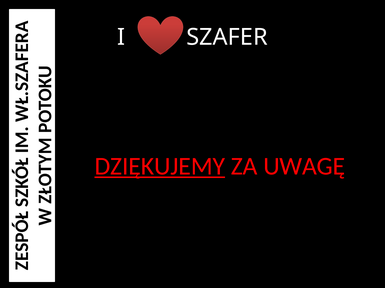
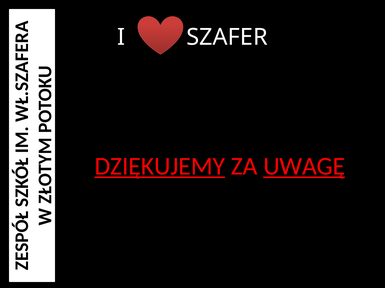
UWAGĘ underline: none -> present (304, 167)
